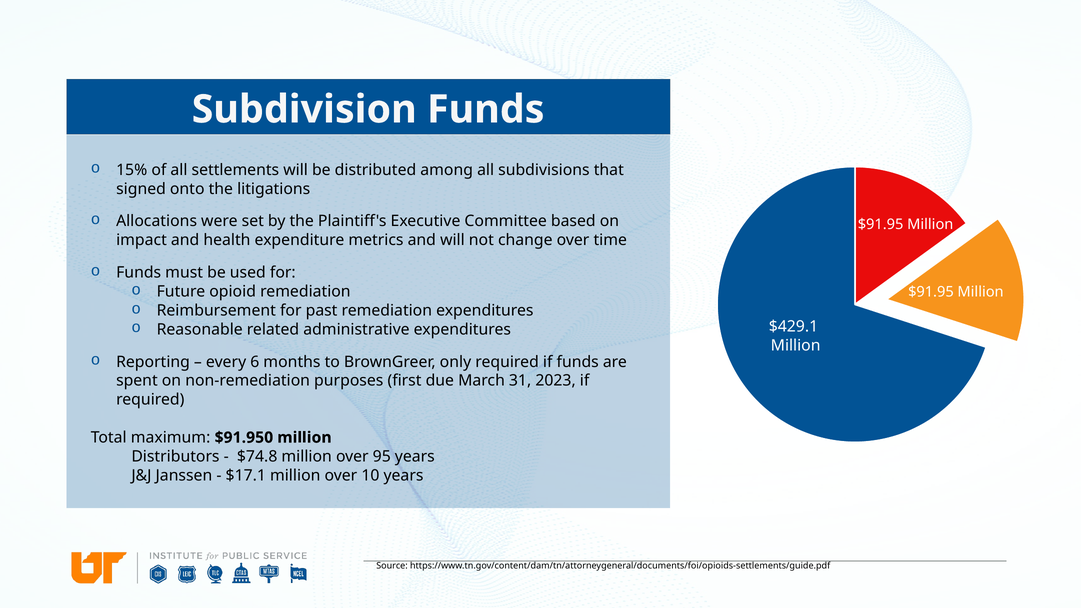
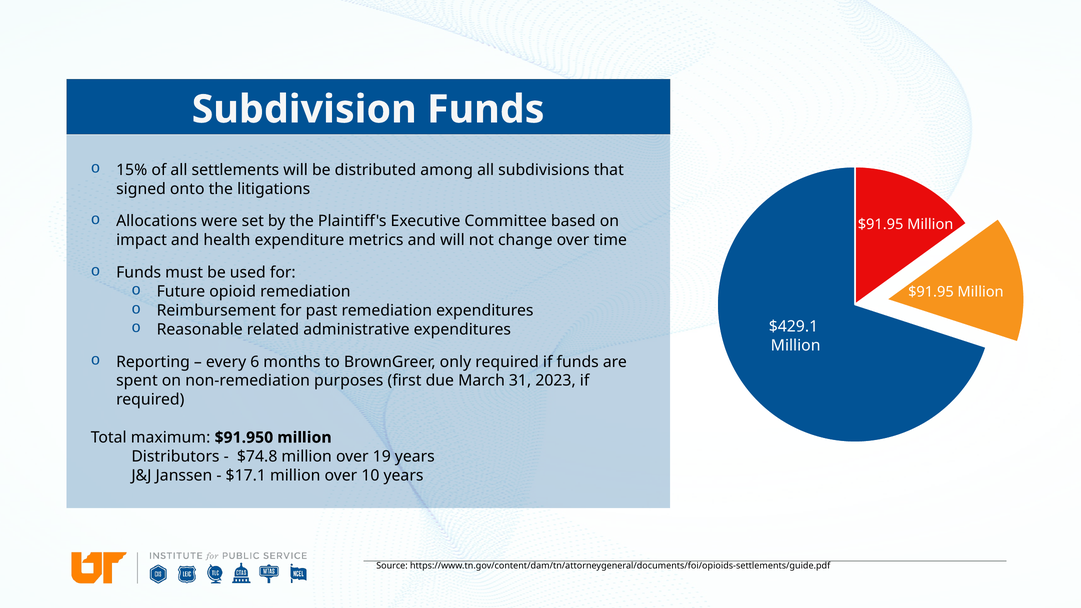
95: 95 -> 19 (382, 457)
